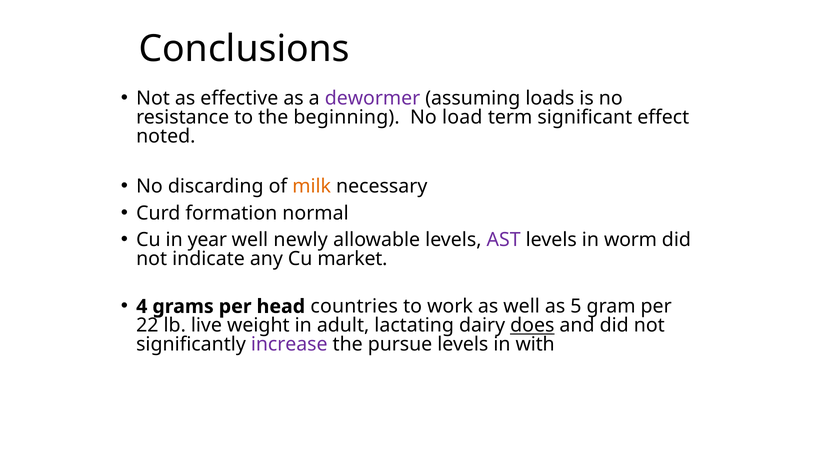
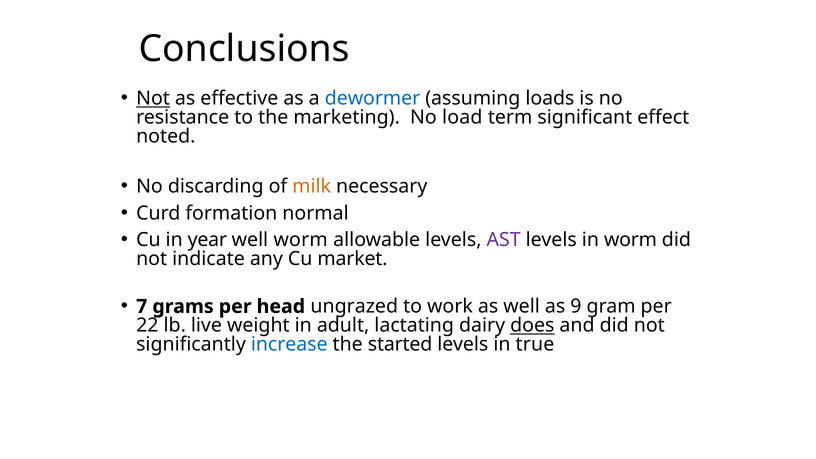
Not underline: none -> present (153, 99)
dewormer colour: purple -> blue (373, 99)
beginning: beginning -> marketing (347, 117)
well newly: newly -> worm (301, 240)
4: 4 -> 7 (142, 306)
countries: countries -> ungrazed (354, 306)
5: 5 -> 9 (576, 306)
increase colour: purple -> blue (289, 344)
pursue: pursue -> started (400, 344)
with: with -> true (535, 344)
